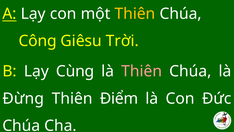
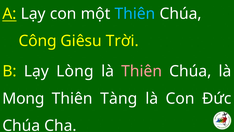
Thiên colour: yellow -> light blue (135, 14)
Cùng: Cùng -> Lòng (75, 71)
Đừng: Đừng -> Mong (23, 98)
Điểm: Điểm -> Tàng (119, 98)
